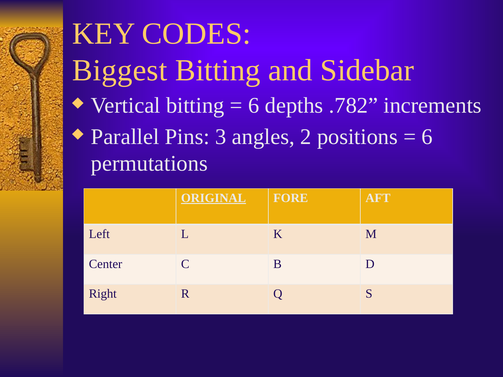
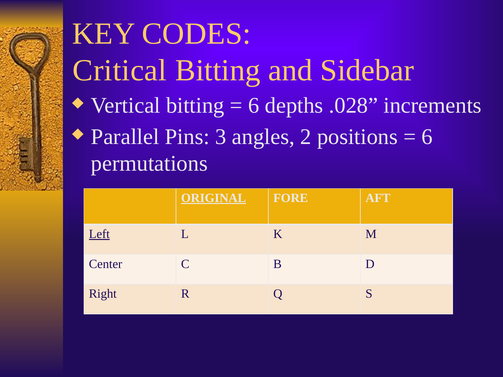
Biggest: Biggest -> Critical (120, 71)
.782: .782 -> .028 (353, 106)
Left underline: none -> present (99, 234)
